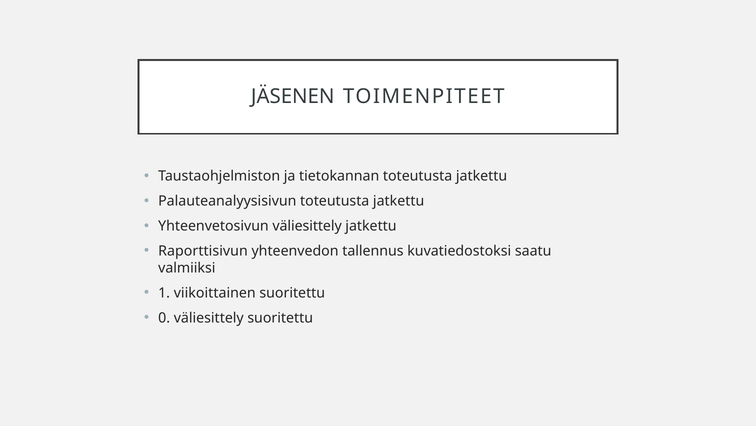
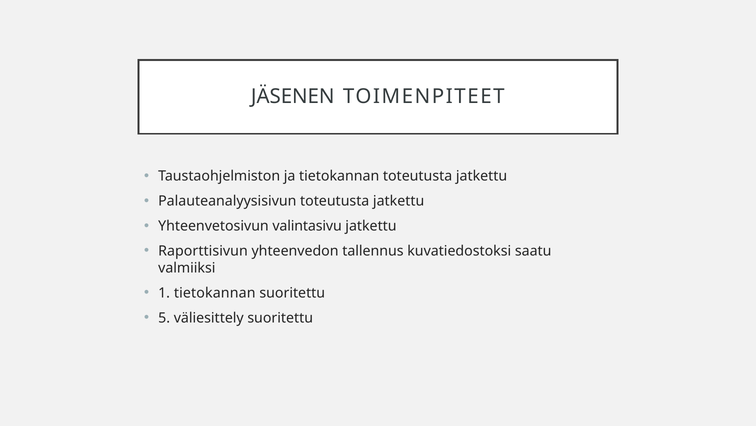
Yhteenvetosivun väliesittely: väliesittely -> valintasivu (307, 226)
1 viikoittainen: viikoittainen -> tietokannan (215, 292)
0: 0 -> 5 (164, 317)
